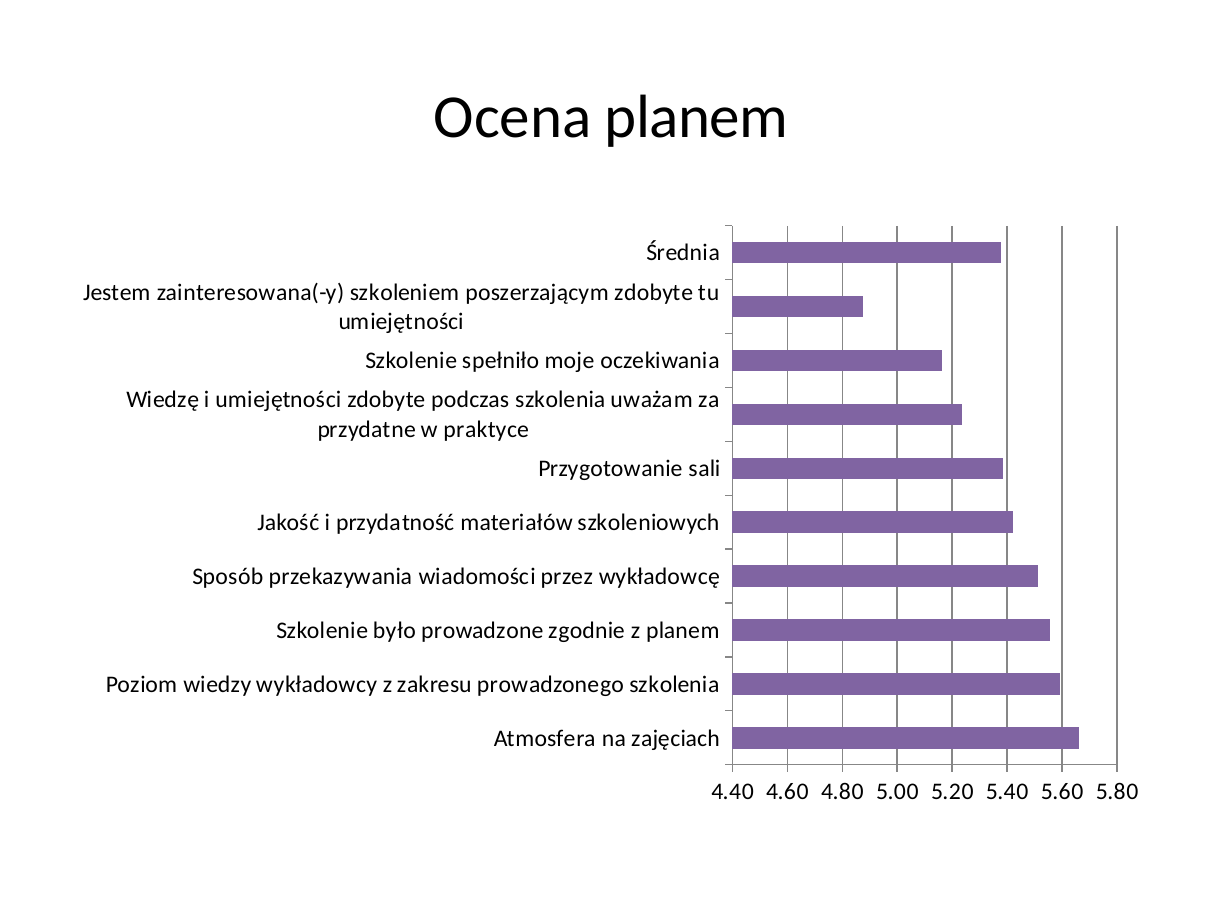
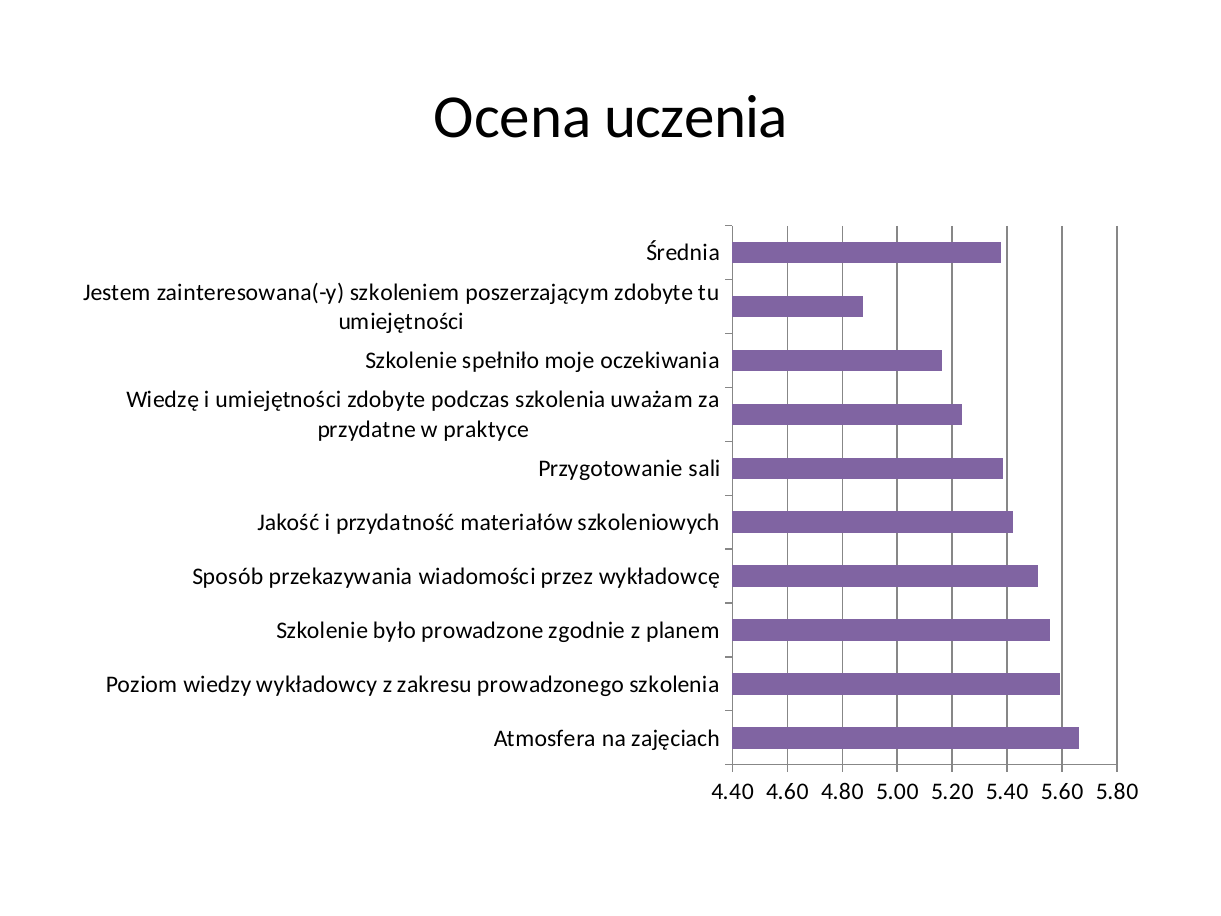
Ocena planem: planem -> uczenia (696, 117)
